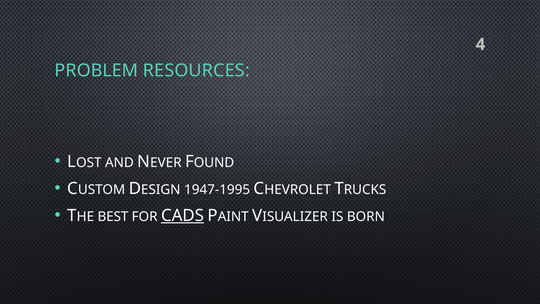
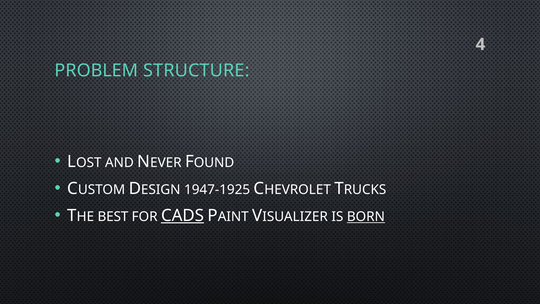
RESOURCES: RESOURCES -> STRUCTURE (196, 70)
1947-1995: 1947-1995 -> 1947-1925 (217, 190)
BORN underline: none -> present (366, 217)
